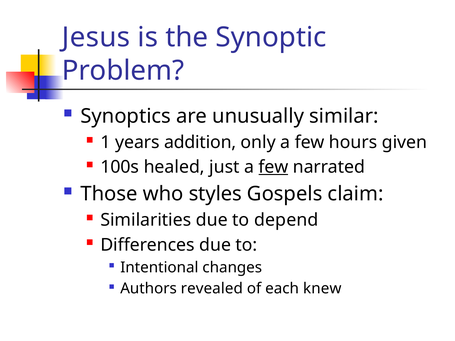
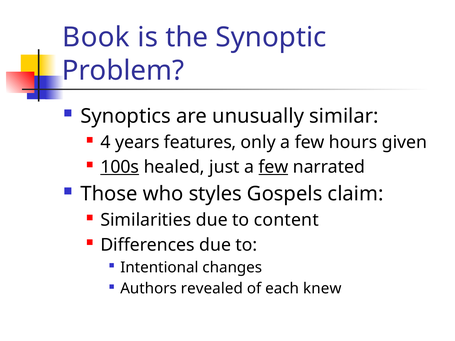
Jesus: Jesus -> Book (96, 37)
1: 1 -> 4 (105, 142)
addition: addition -> features (200, 142)
100s underline: none -> present (120, 167)
depend: depend -> content (286, 220)
